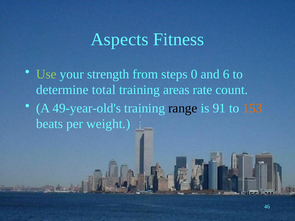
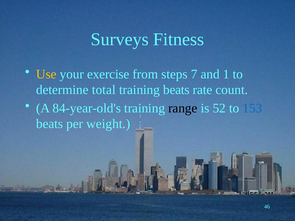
Aspects: Aspects -> Surveys (120, 39)
Use colour: light green -> yellow (46, 74)
strength: strength -> exercise (108, 74)
0: 0 -> 7 (194, 74)
6: 6 -> 1 (226, 74)
training areas: areas -> beats (176, 90)
49-year-old's: 49-year-old's -> 84-year-old's (87, 108)
91: 91 -> 52 (219, 108)
153 colour: orange -> blue (252, 108)
